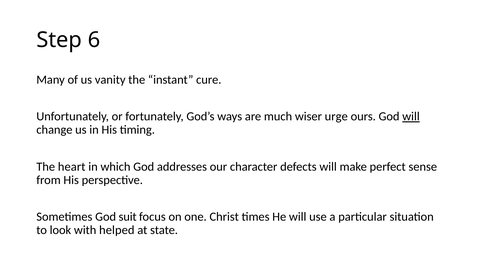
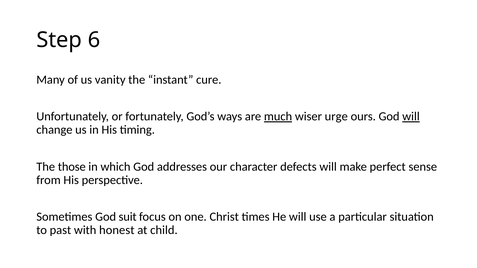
much underline: none -> present (278, 117)
heart: heart -> those (72, 167)
look: look -> past (60, 230)
helped: helped -> honest (117, 230)
state: state -> child (164, 230)
